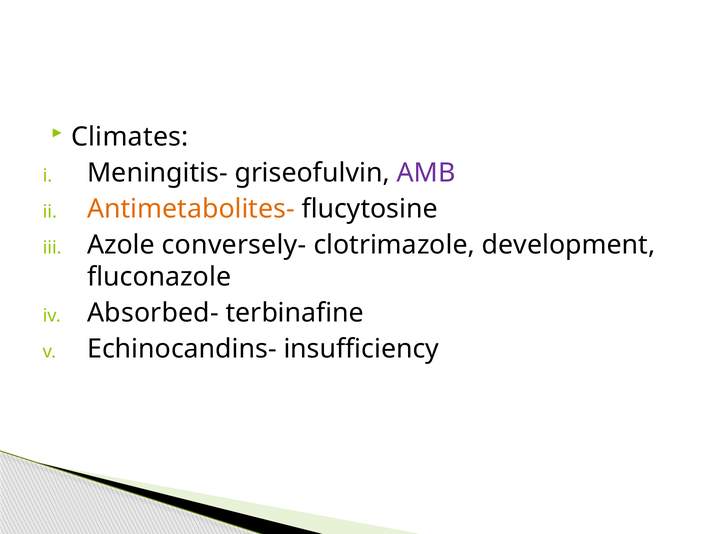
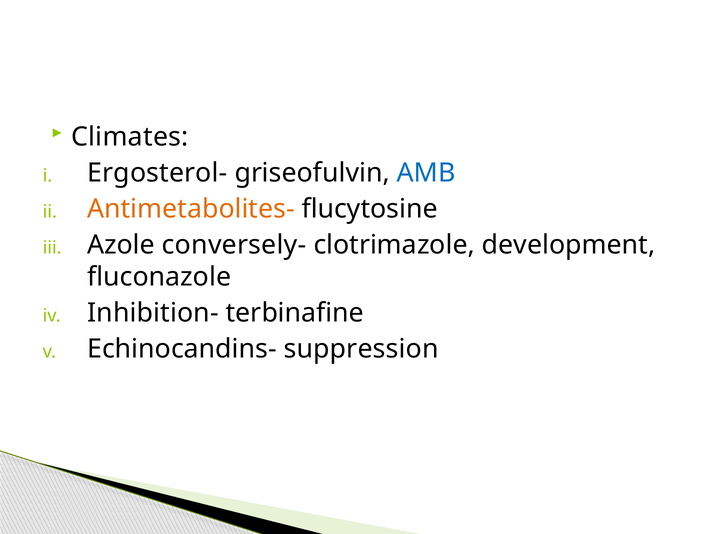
Meningitis-: Meningitis- -> Ergosterol- (157, 173)
AMB colour: purple -> blue (426, 173)
Absorbed-: Absorbed- -> Inhibition- (153, 313)
insufficiency: insufficiency -> suppression (361, 349)
